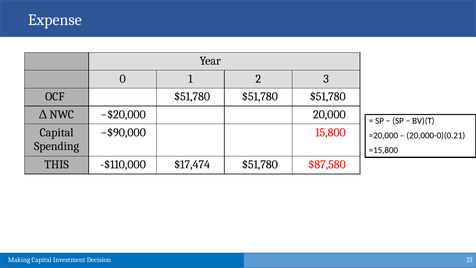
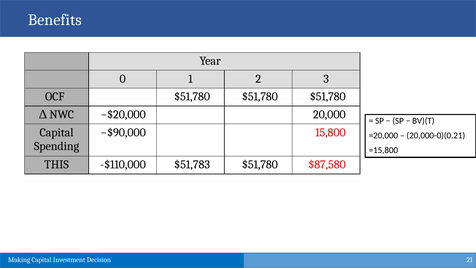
Expense: Expense -> Benefits (55, 20)
$17,474: $17,474 -> $51,783 (192, 165)
